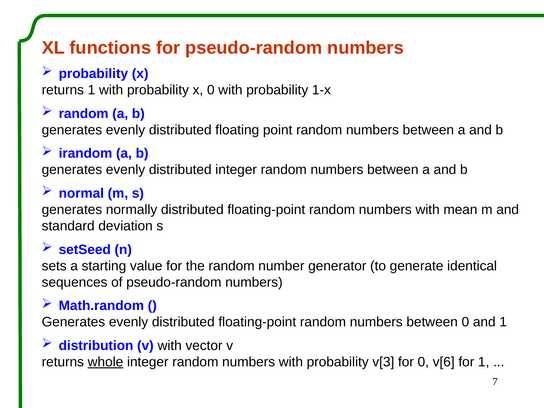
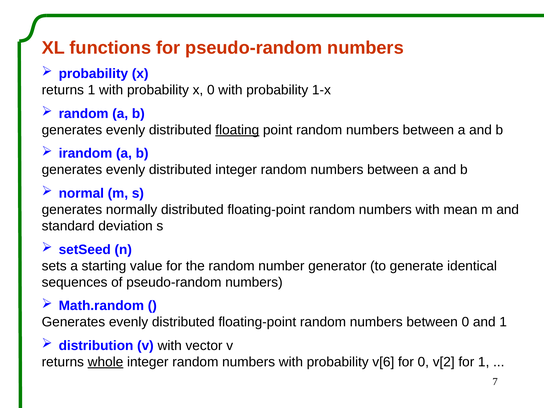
floating underline: none -> present (237, 130)
v[3: v[3 -> v[6 (383, 362)
v[6: v[6 -> v[2 (444, 362)
